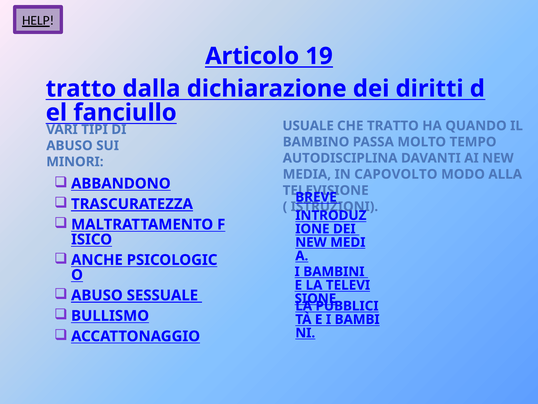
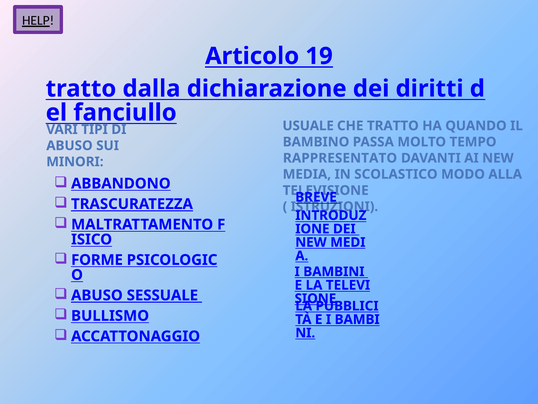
AUTODISCIPLINA: AUTODISCIPLINA -> RAPPRESENTATO (340, 158)
CAPOVOLTO: CAPOVOLTO -> SCOLASTICO (396, 174)
ANCHE: ANCHE -> FORME (97, 260)
